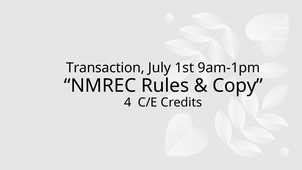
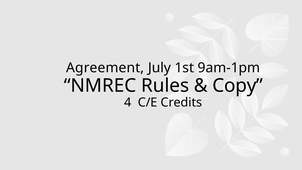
Transaction: Transaction -> Agreement (105, 68)
